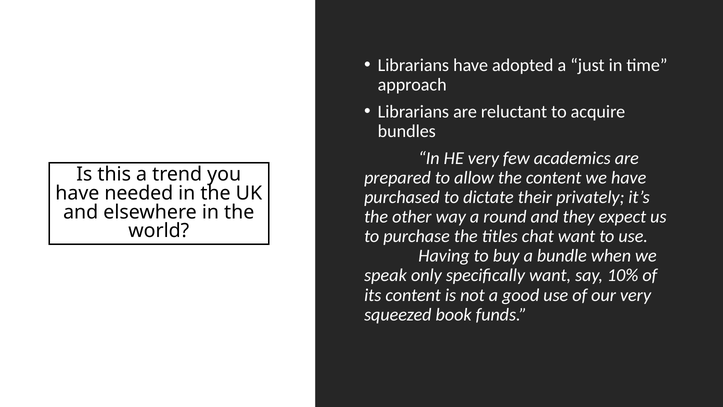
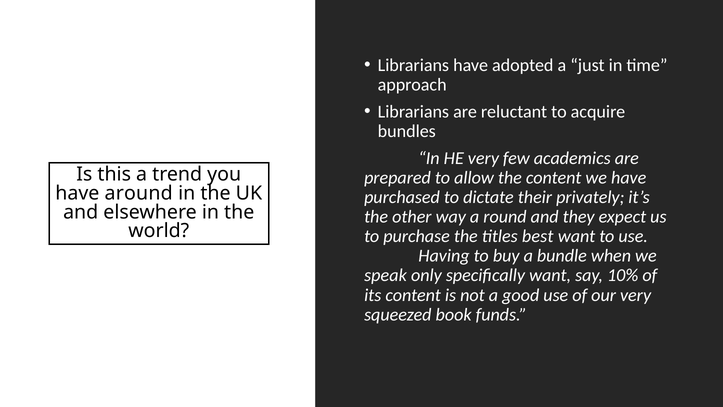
needed: needed -> around (139, 193)
chat: chat -> best (538, 236)
